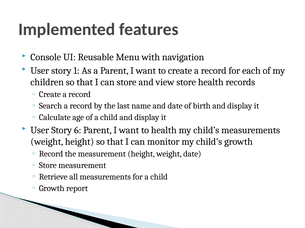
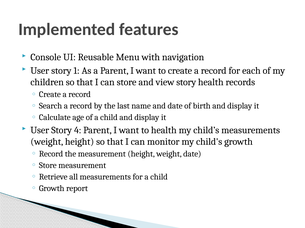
view store: store -> story (186, 82)
6: 6 -> 4 (78, 130)
